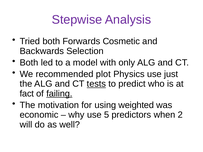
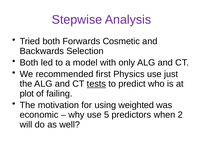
plot: plot -> first (103, 74)
fact: fact -> plot (27, 94)
failing underline: present -> none (59, 94)
